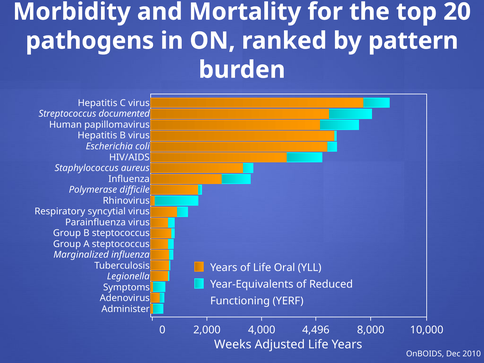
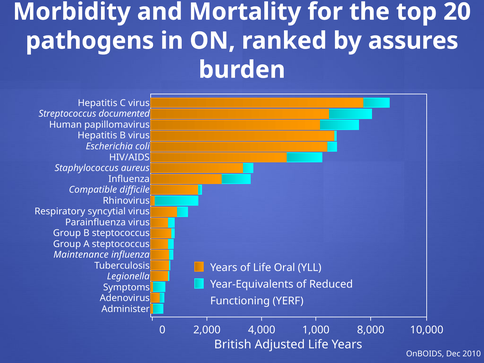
pattern: pattern -> assures (413, 41)
Polymerase: Polymerase -> Compatible (93, 190)
Marginalized: Marginalized -> Maintenance (81, 255)
4,496: 4,496 -> 1,000 (316, 330)
Weeks: Weeks -> British (233, 344)
